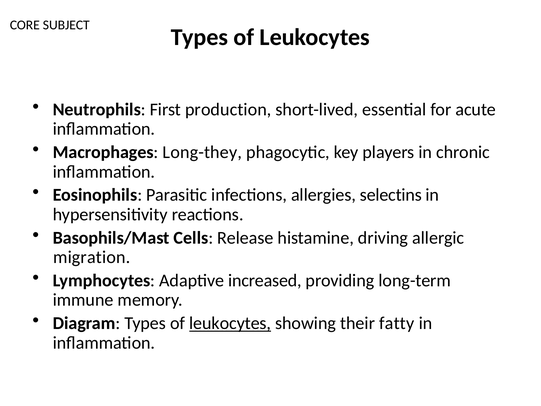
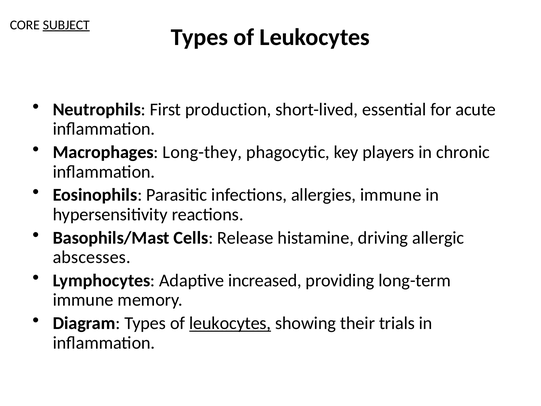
SUBJECT underline: none -> present (66, 25)
allergies selectins: selectins -> immune (391, 195)
migration: migration -> abscesses (92, 257)
fatty: fatty -> trials (397, 323)
